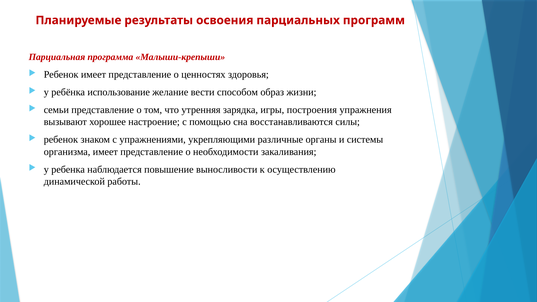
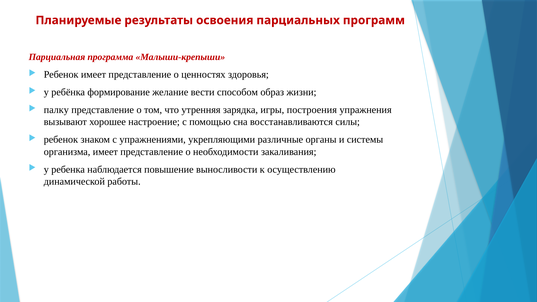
использование: использование -> формирование (119, 92)
семьи: семьи -> палку (56, 110)
